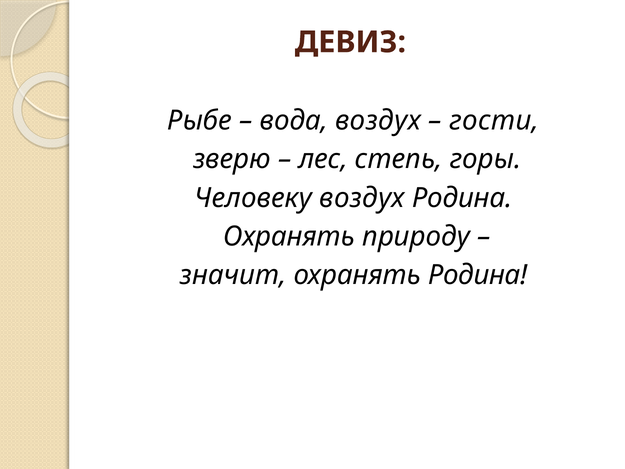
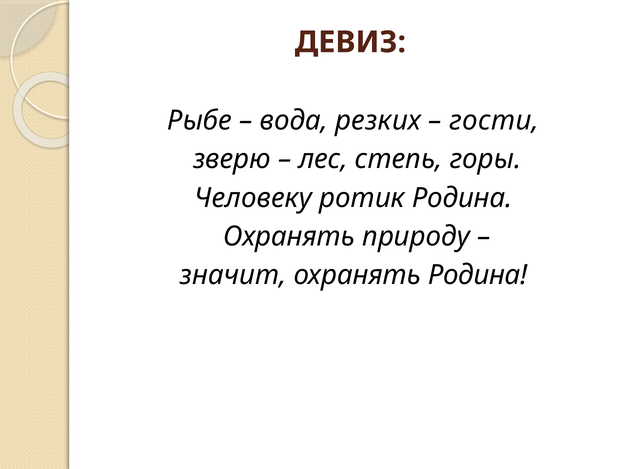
вода воздух: воздух -> резких (378, 121)
Человеку воздух: воздух -> ротик (362, 198)
